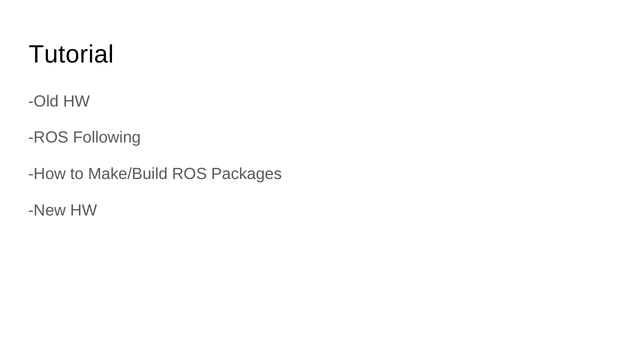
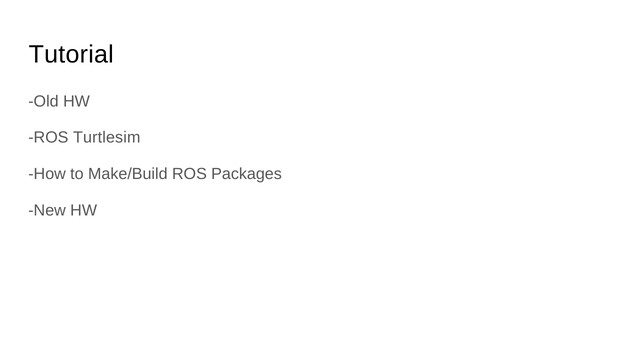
Following: Following -> Turtlesim (107, 138)
